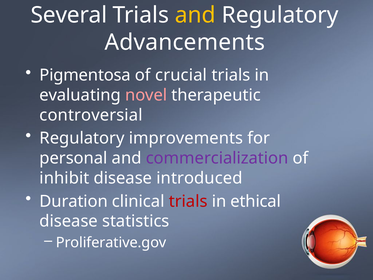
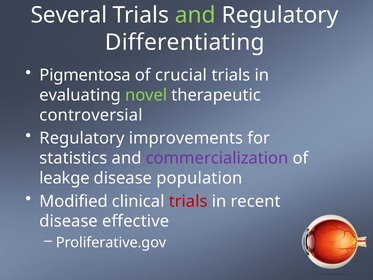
and colour: yellow -> light green (195, 15)
Advancements: Advancements -> Differentiating (185, 42)
novel colour: pink -> light green (146, 95)
personal: personal -> statistics (73, 158)
inhibit: inhibit -> leakge (65, 178)
introduced: introduced -> population (199, 178)
Duration: Duration -> Modified (74, 201)
ethical: ethical -> recent (256, 201)
statistics: statistics -> effective (136, 221)
